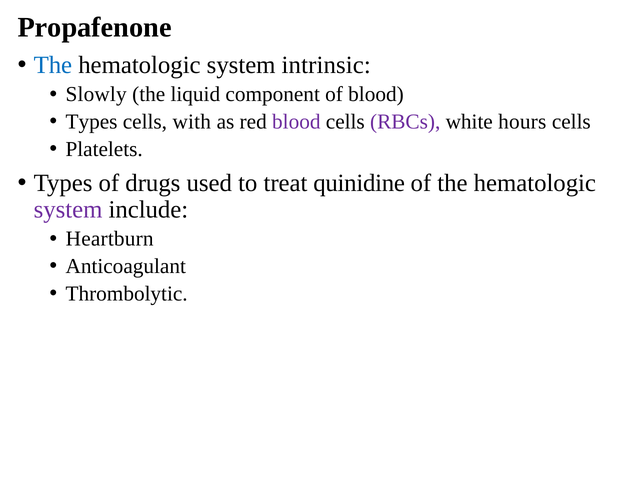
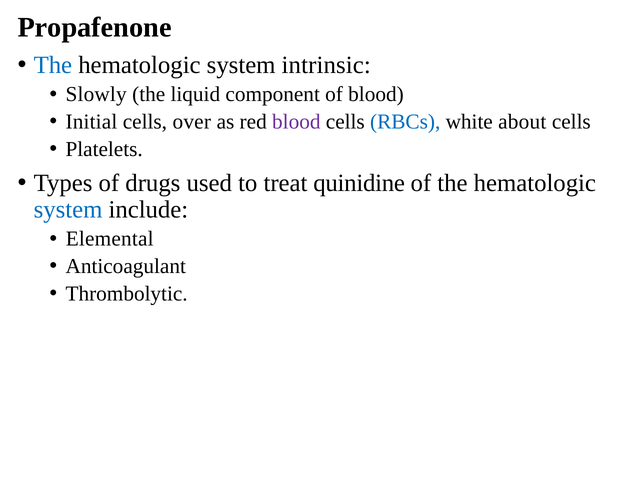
Types: Types -> Initial (91, 122)
with: with -> over (192, 122)
RBCs colour: purple -> blue (405, 122)
hours: hours -> about (522, 122)
system colour: purple -> blue (68, 210)
Heartburn: Heartburn -> Elemental (110, 239)
